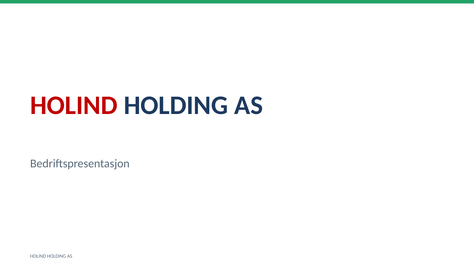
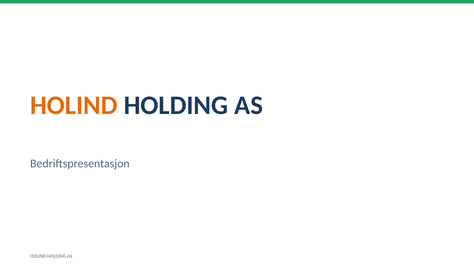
HOLIND colour: red -> orange (74, 105)
